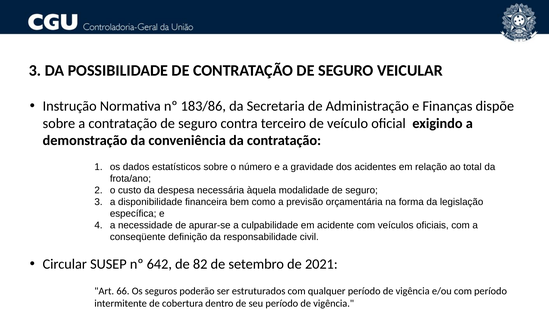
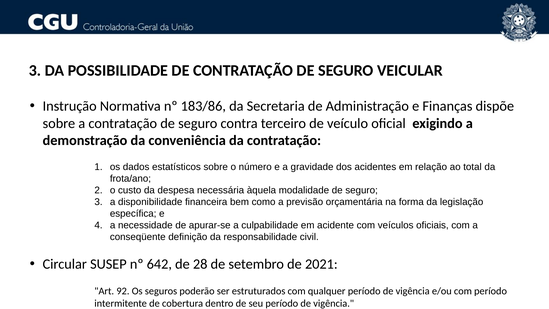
82: 82 -> 28 (200, 264)
66: 66 -> 92 (123, 291)
